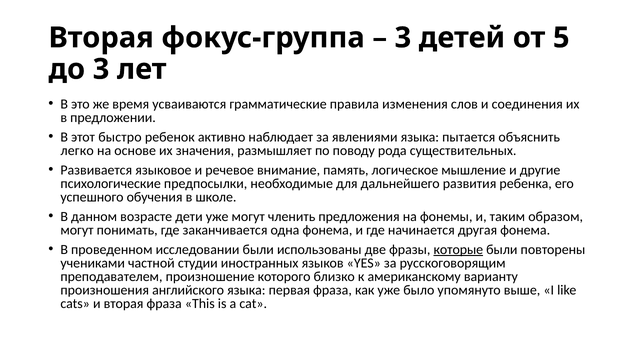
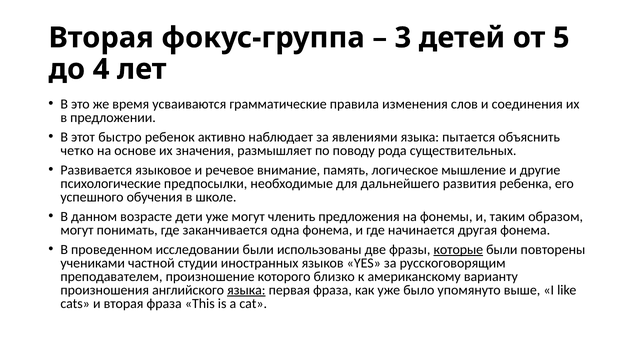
до 3: 3 -> 4 (101, 69)
легко: легко -> четко (77, 150)
языка underline: none -> present (246, 290)
